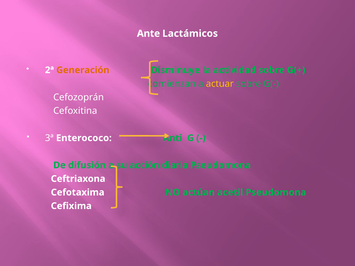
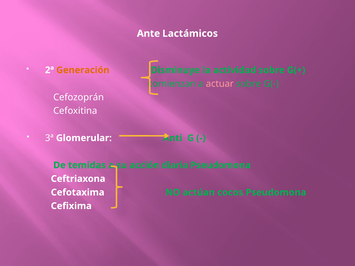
actuar colour: yellow -> pink (220, 84)
Enterococo: Enterococo -> Glomerular (84, 138)
difusión: difusión -> temidas (87, 165)
acetil: acetil -> cocos (230, 193)
